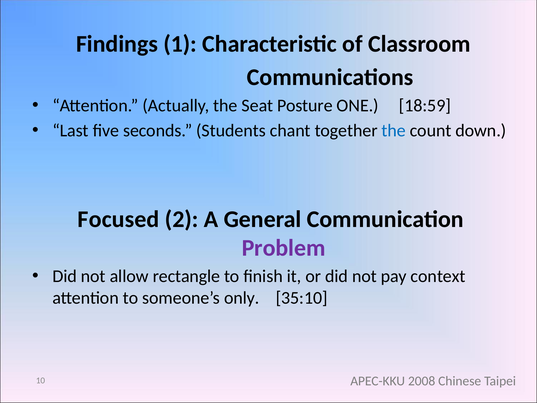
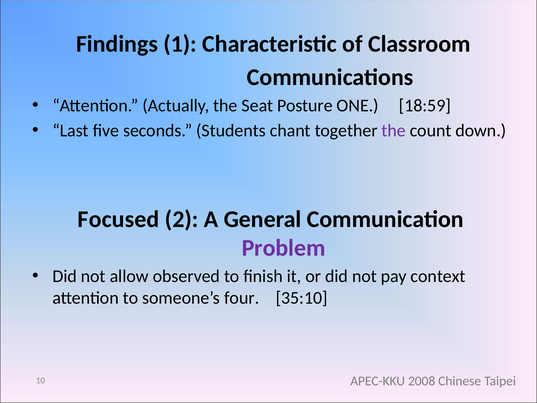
the colour: blue -> purple (394, 131)
rectangle: rectangle -> observed (186, 276)
only: only -> four (242, 298)
